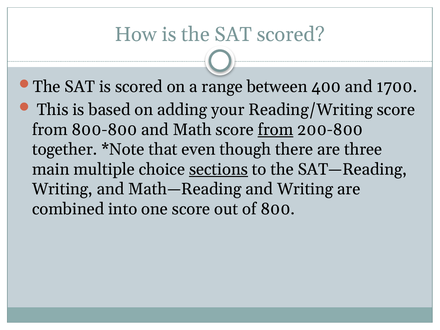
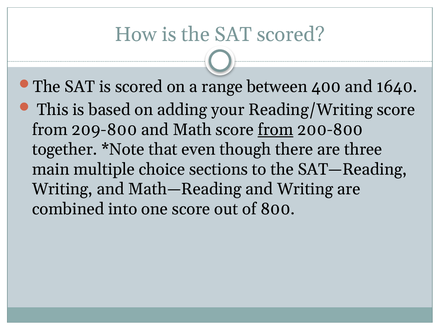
1700: 1700 -> 1640 (397, 87)
800-800: 800-800 -> 209-800 (104, 130)
sections underline: present -> none (218, 169)
